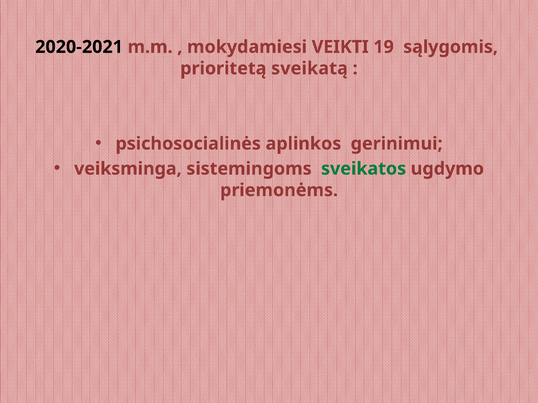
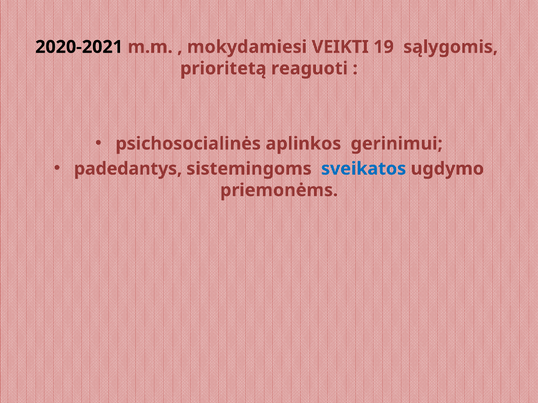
sveikatą: sveikatą -> reaguoti (310, 69)
veiksminga: veiksminga -> padedantys (128, 169)
sveikatos colour: green -> blue (364, 169)
